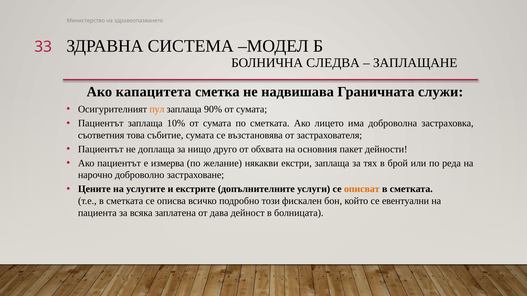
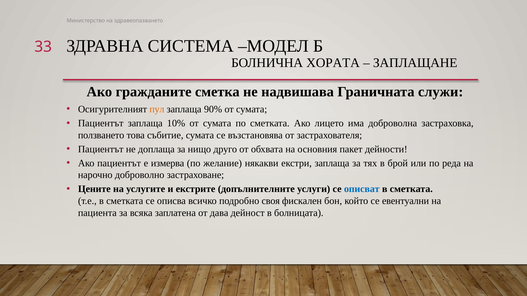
СЛЕДВА: СЛЕДВА -> ХОРАТА (333, 63)
капацитета: капацитета -> гражданите (154, 92)
съответния: съответния -> ползването (101, 135)
описват colour: orange -> blue (362, 189)
този: този -> своя (271, 201)
